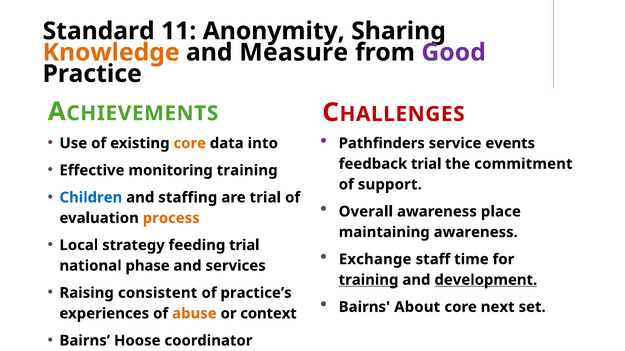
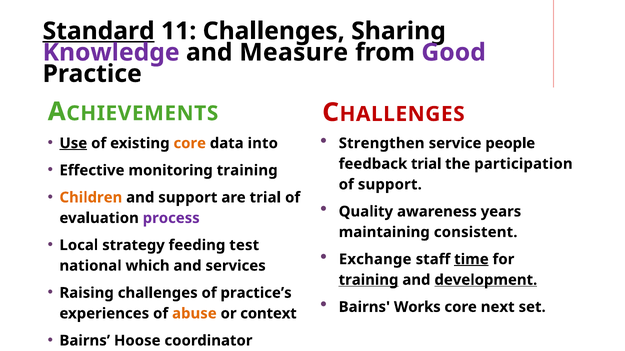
Standard underline: none -> present (99, 31)
11 Anonymity: Anonymity -> Challenges (274, 31)
Knowledge colour: orange -> purple (111, 53)
Use underline: none -> present (73, 143)
Pathfinders: Pathfinders -> Strengthen (382, 143)
events: events -> people (510, 143)
commitment: commitment -> participation (523, 164)
Children colour: blue -> orange (91, 198)
and staffing: staffing -> support (188, 198)
Overall: Overall -> Quality (366, 212)
place: place -> years (501, 212)
process colour: orange -> purple (171, 218)
maintaining awareness: awareness -> consistent (476, 233)
feeding trial: trial -> test (244, 246)
time underline: none -> present (471, 260)
phase: phase -> which (148, 266)
Raising consistent: consistent -> challenges (158, 293)
About: About -> Works (417, 307)
